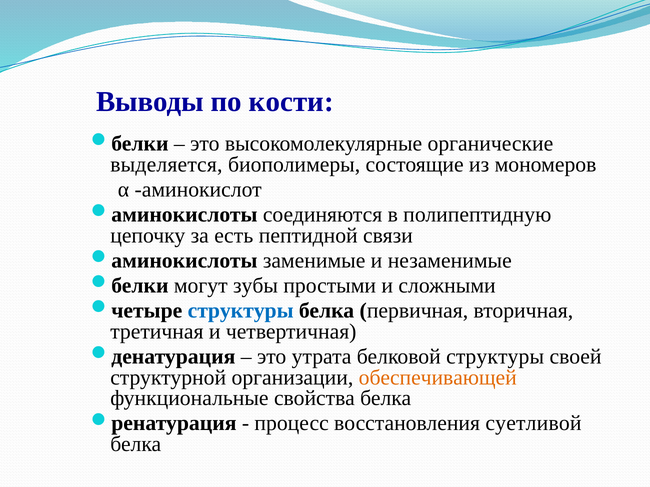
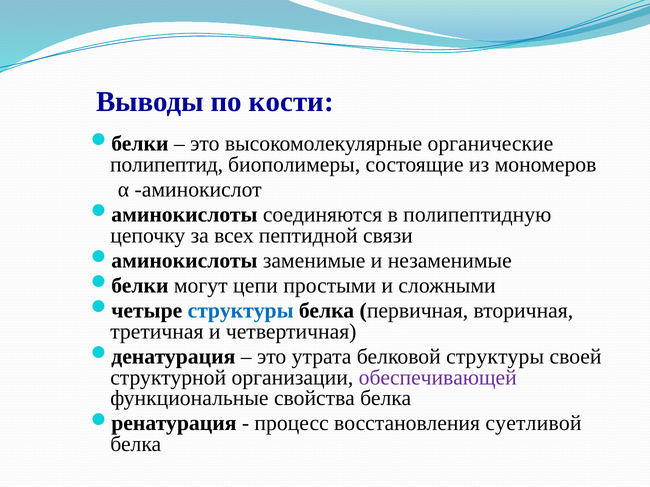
выделяется: выделяется -> полипептид (167, 165)
есть: есть -> всех (234, 236)
зубы: зубы -> цепи (255, 286)
обеспечивающей colour: orange -> purple (438, 378)
